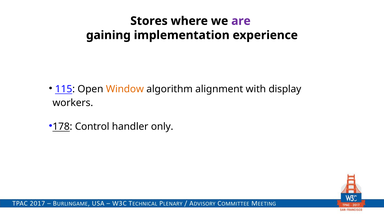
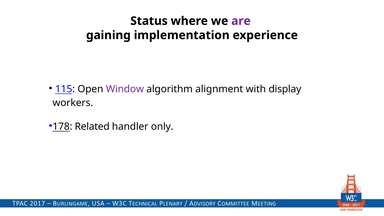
Stores: Stores -> Status (149, 21)
Window colour: orange -> purple (125, 89)
Control: Control -> Related (92, 127)
